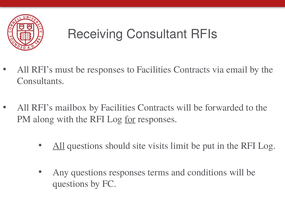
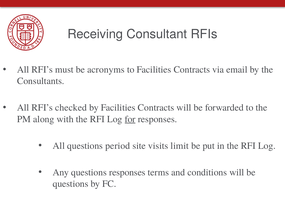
be responses: responses -> acronyms (106, 70)
mailbox: mailbox -> checked (71, 108)
All underline: present -> none (59, 146)
should: should -> period (118, 146)
